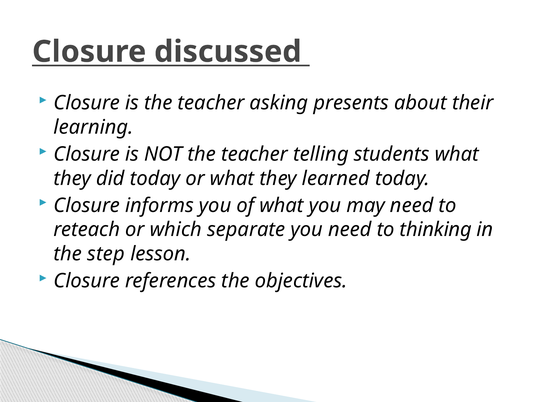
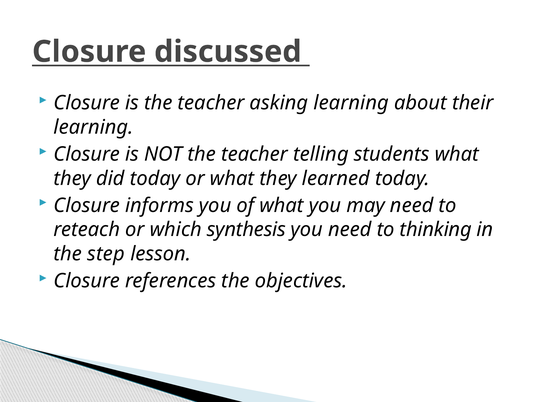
asking presents: presents -> learning (351, 103)
separate: separate -> synthesis (246, 230)
